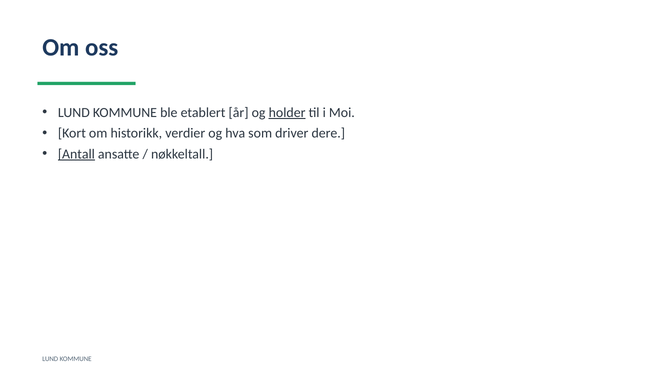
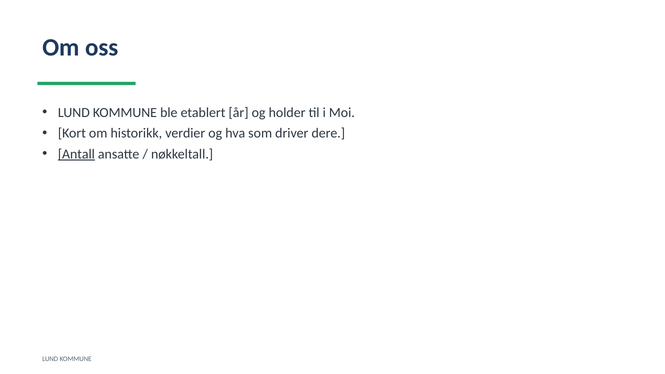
holder underline: present -> none (287, 113)
